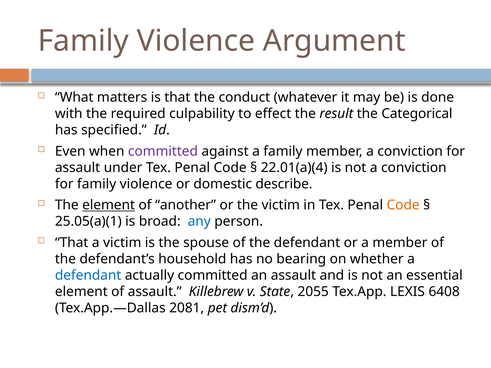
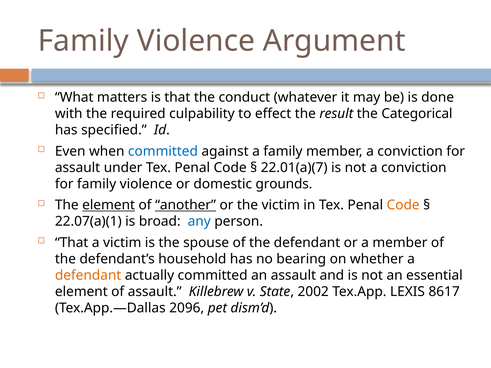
committed colour: purple -> blue (163, 151)
22.01(a)(4: 22.01(a)(4 -> 22.01(a)(7 (294, 168)
describe: describe -> grounds (284, 184)
another underline: none -> present (186, 205)
25.05(a)(1: 25.05(a)(1 -> 22.07(a)(1 (88, 222)
defendant colour: blue -> orange (88, 276)
2055: 2055 -> 2002 (313, 292)
6408: 6408 -> 8617 (444, 292)
2081: 2081 -> 2096 (187, 308)
